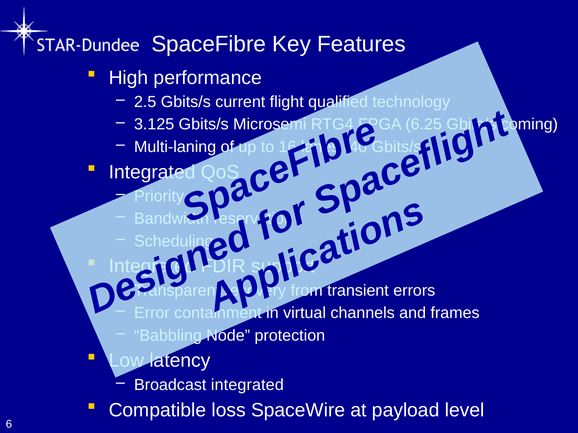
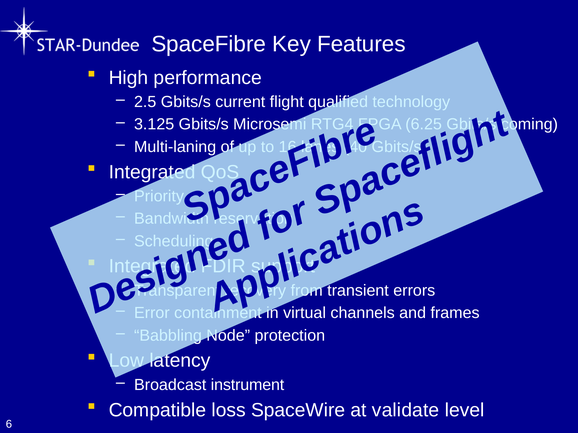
Broadcast integrated: integrated -> instrument (248, 385)
payload: payload -> validate (406, 410)
